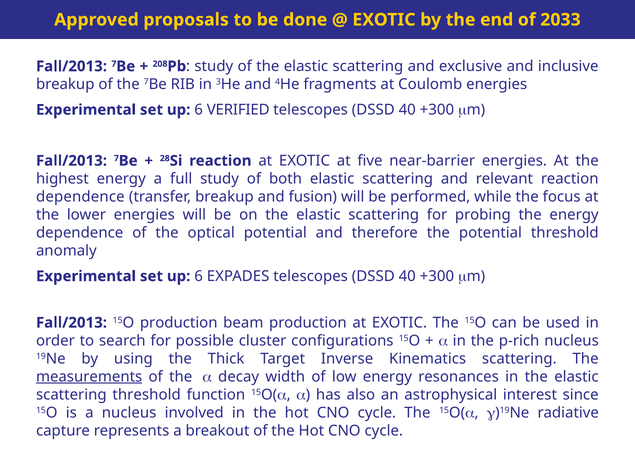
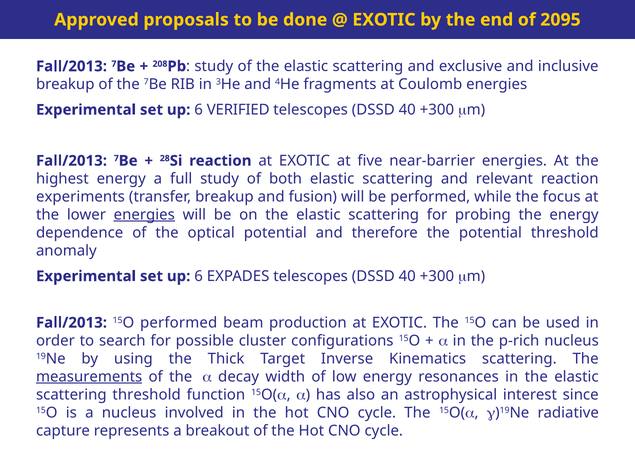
2033: 2033 -> 2095 (560, 20)
dependence: dependence -> experiments (80, 197)
energies underline: none -> present (144, 215)
15O production: production -> performed (179, 323)
